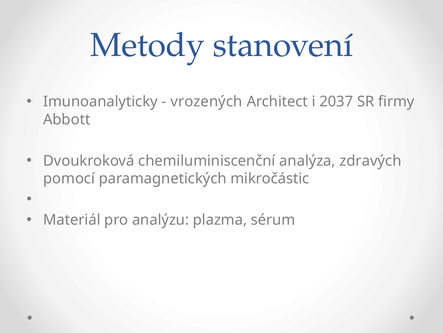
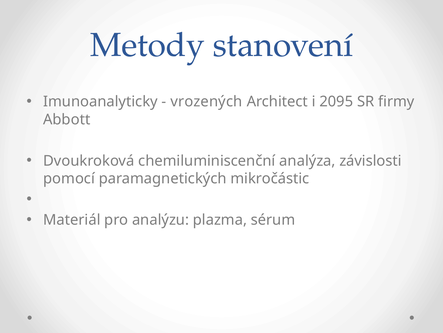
2037: 2037 -> 2095 (336, 101)
zdravých: zdravých -> závislosti (371, 161)
